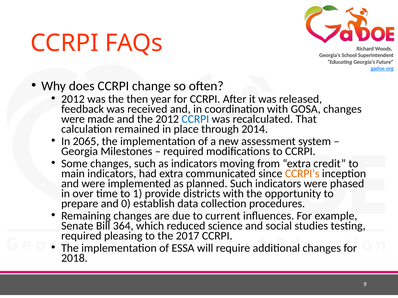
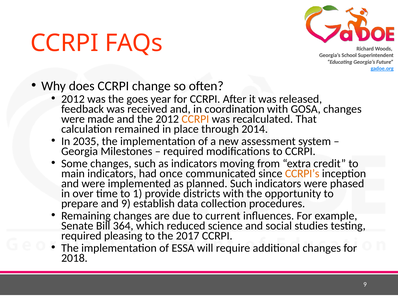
then: then -> goes (137, 99)
CCRPI colour: blue -> orange (195, 119)
2065: 2065 -> 2035 (86, 142)
had extra: extra -> once (171, 174)
and 0: 0 -> 9 (126, 204)
